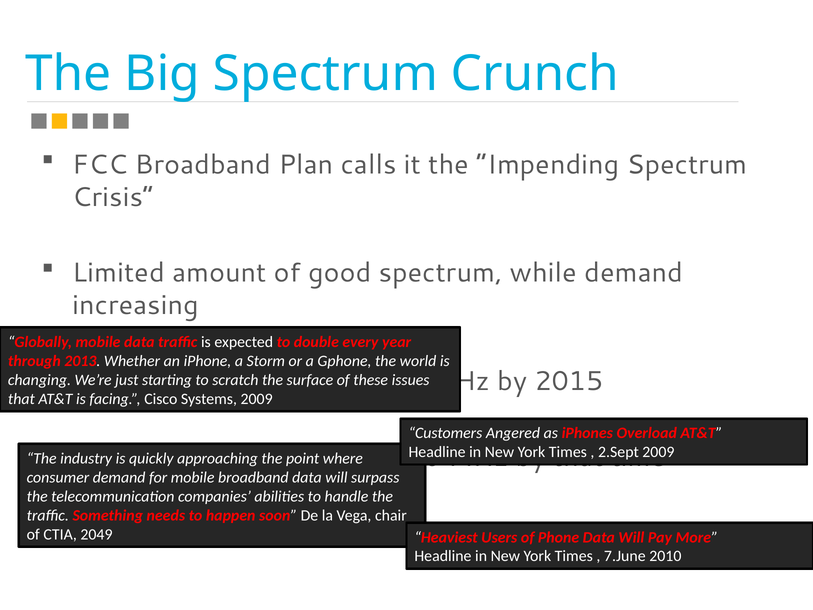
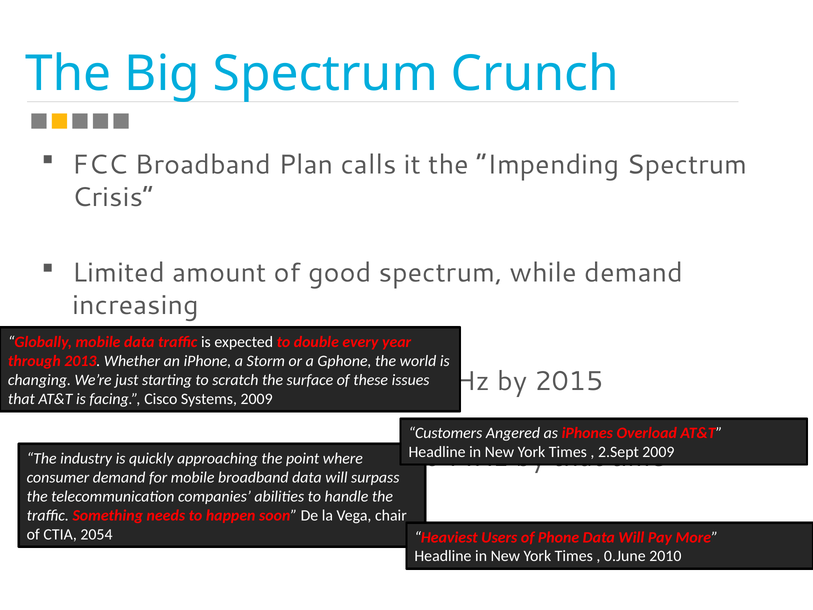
2049: 2049 -> 2054 (96, 534)
7.June: 7.June -> 0.June (625, 556)
